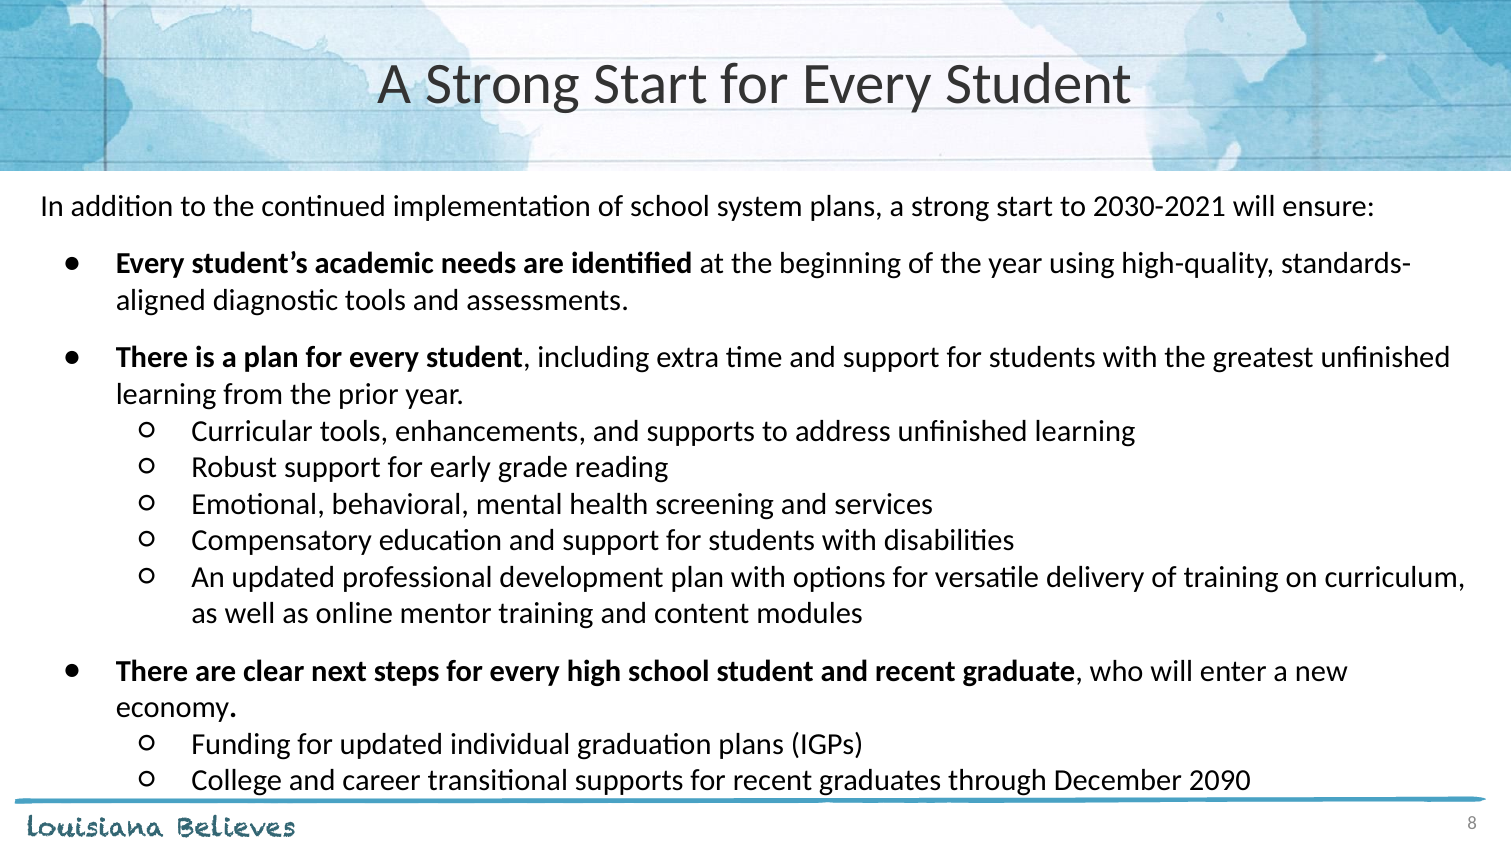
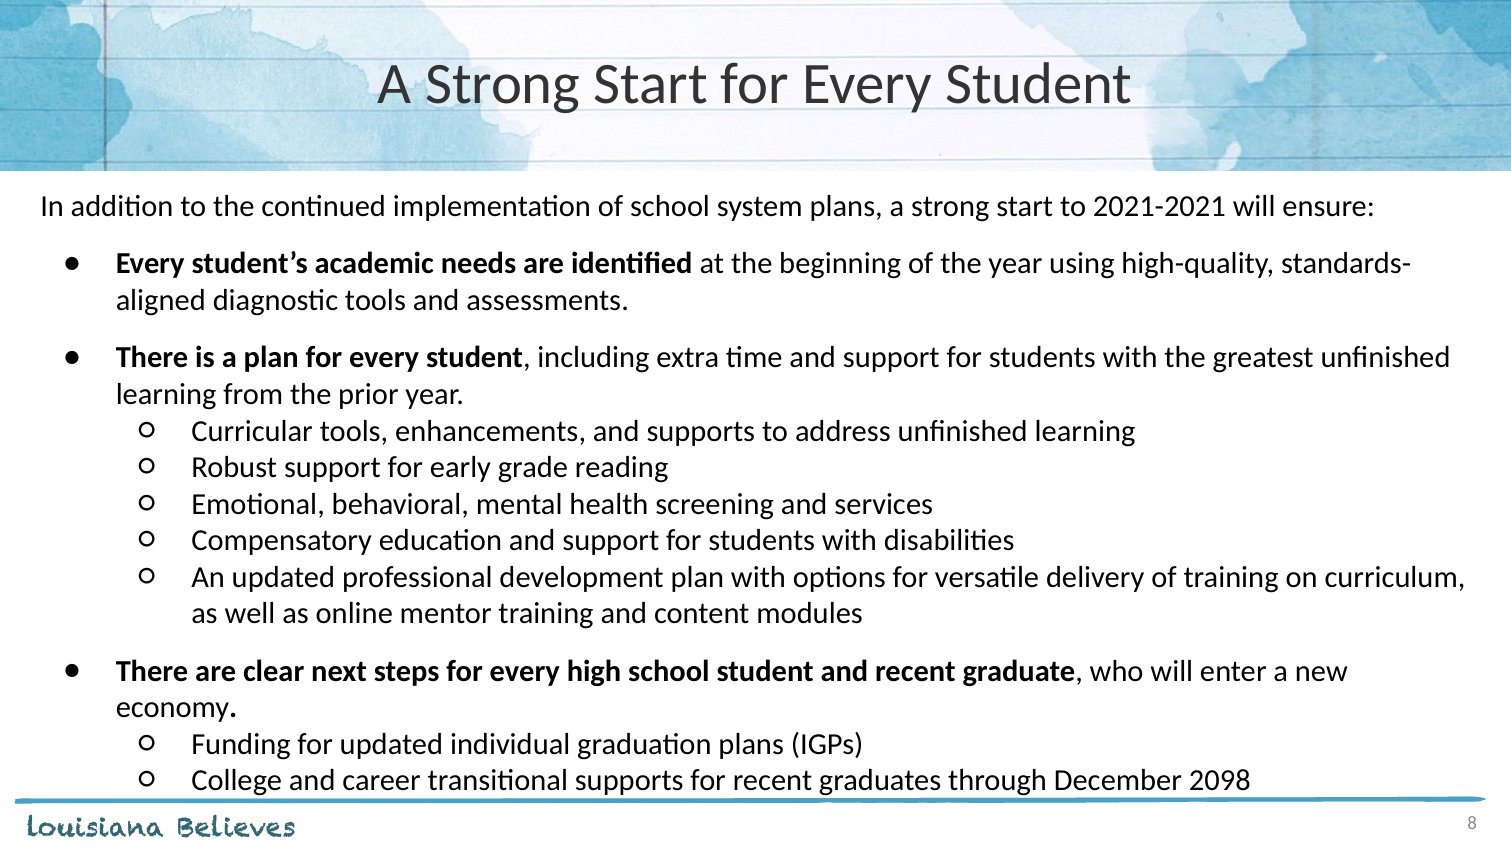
2030-2021: 2030-2021 -> 2021-2021 (1159, 206)
2090: 2090 -> 2098 (1220, 781)
